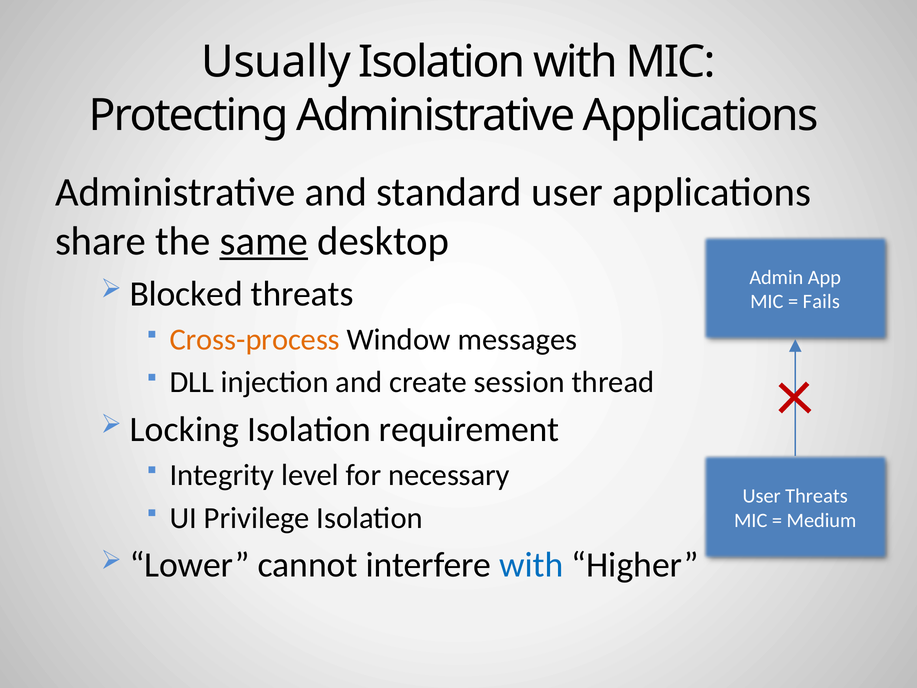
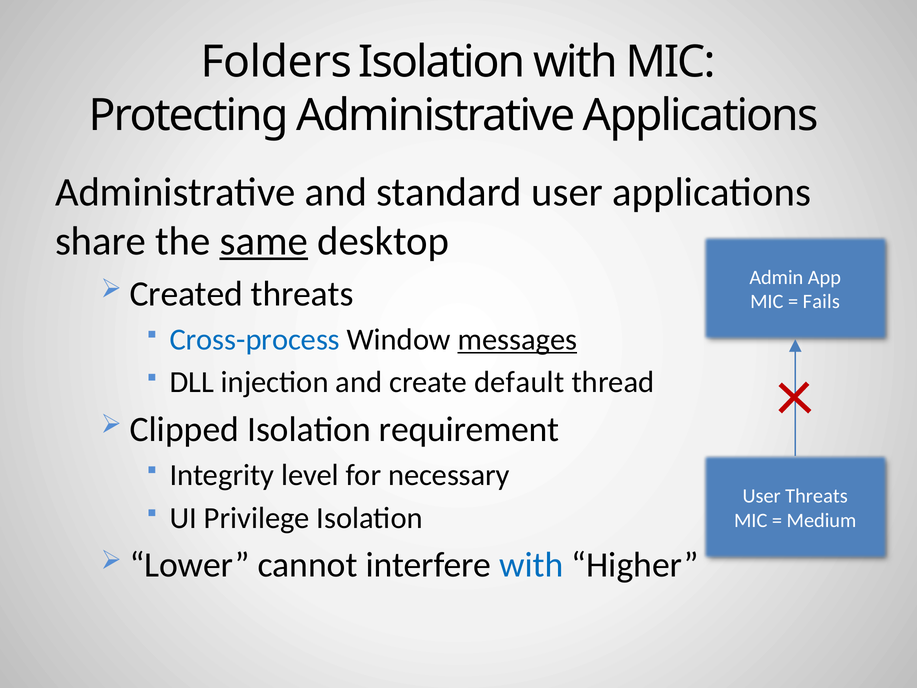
Usually: Usually -> Folders (276, 62)
Blocked: Blocked -> Created (186, 294)
Cross-process colour: orange -> blue (255, 339)
messages underline: none -> present (517, 339)
session: session -> default (519, 382)
Locking: Locking -> Clipped (184, 429)
